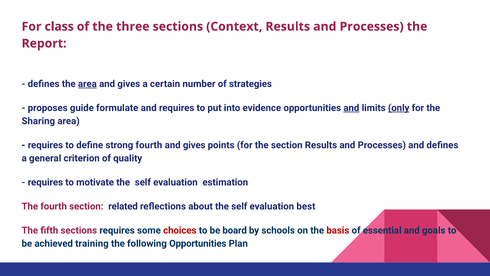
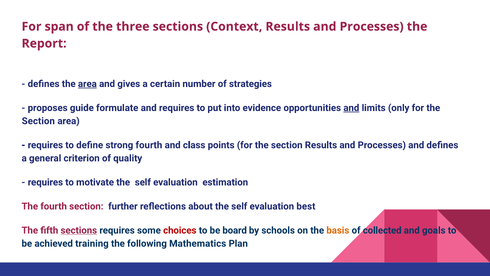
class: class -> span (59, 27)
only underline: present -> none (399, 108)
Sharing: Sharing -> Section (38, 121)
gives: gives -> class (194, 145)
related: related -> further (123, 206)
sections underline: none -> present (79, 230)
basis colour: red -> orange (338, 230)
essential: essential -> collected (382, 230)
following Opportunities: Opportunities -> Mathematics (198, 243)
